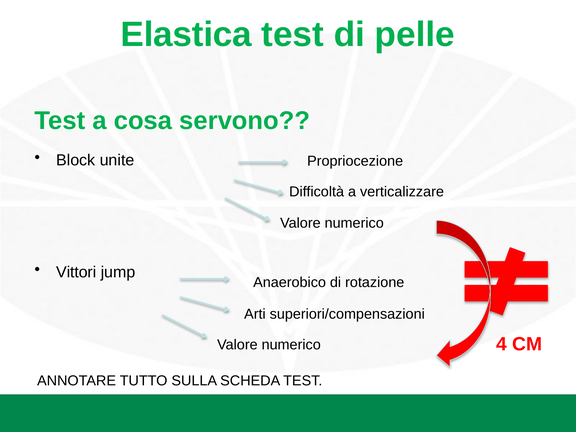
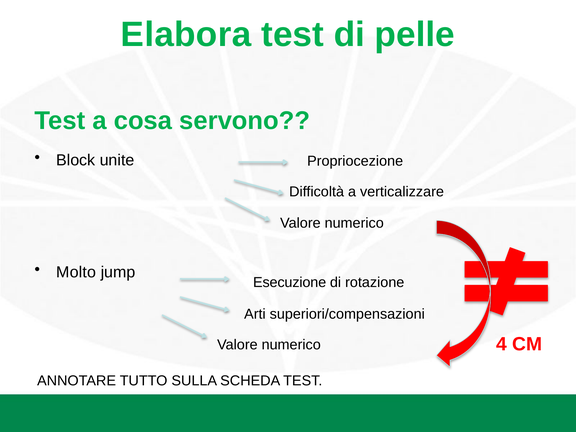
Elastica: Elastica -> Elabora (186, 35)
Vittori: Vittori -> Molto (76, 272)
Anaerobico: Anaerobico -> Esecuzione (290, 282)
